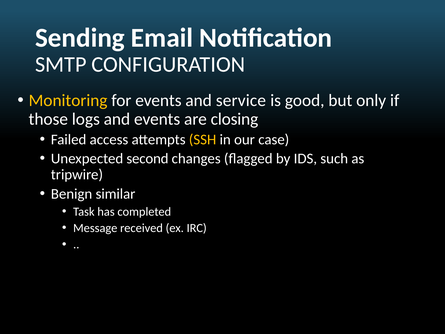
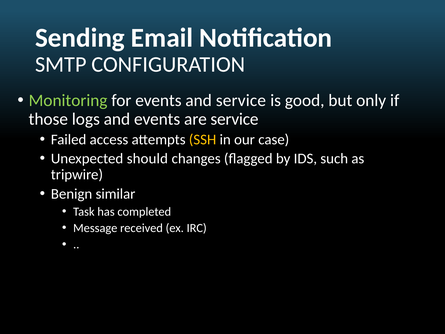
Monitoring colour: yellow -> light green (68, 100)
are closing: closing -> service (234, 119)
second: second -> should (147, 159)
